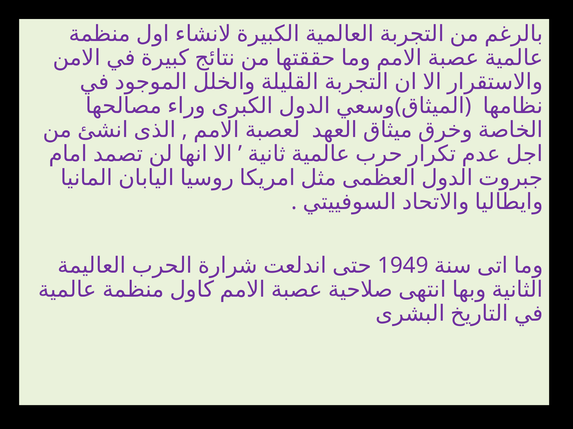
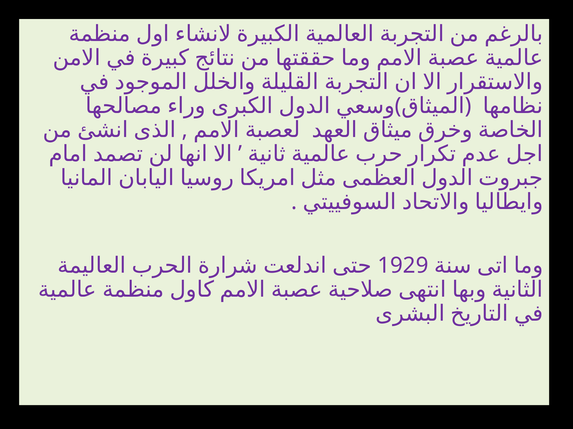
1949: 1949 -> 1929 (403, 266)
